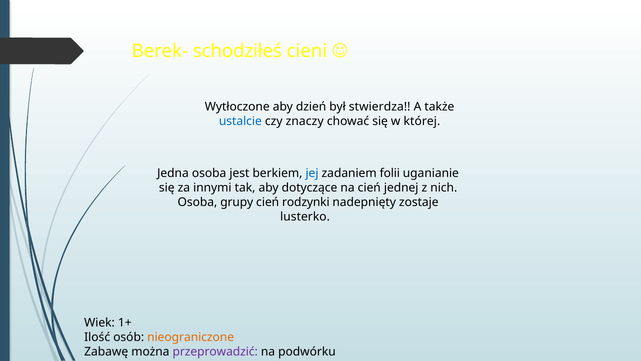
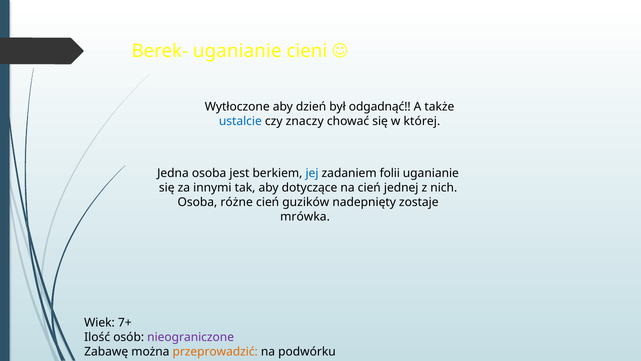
Berek- schodziłeś: schodziłeś -> uganianie (237, 51)
stwierdza: stwierdza -> odgadnąć (380, 107)
grupy: grupy -> różne (237, 202)
rodzynki: rodzynki -> guzików (306, 202)
lusterko: lusterko -> mrówka (305, 216)
1+: 1+ -> 7+ (125, 322)
nieograniczone colour: orange -> purple (191, 337)
przeprowadzić colour: purple -> orange (215, 351)
